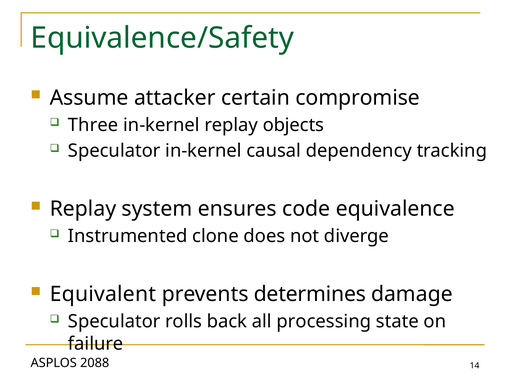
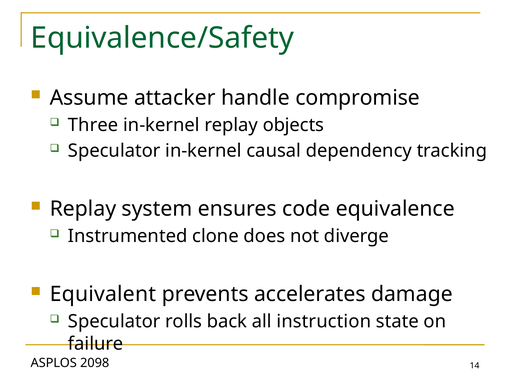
certain: certain -> handle (255, 98)
determines: determines -> accelerates (310, 294)
processing: processing -> instruction (324, 321)
2088: 2088 -> 2098 (95, 363)
